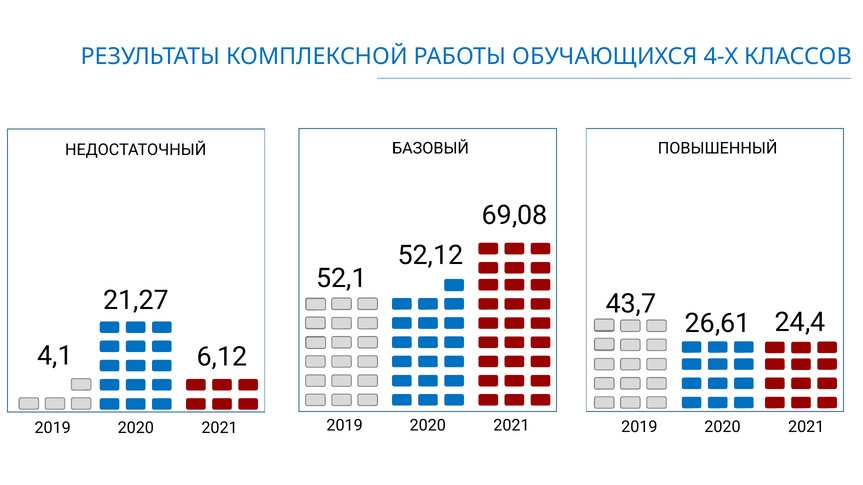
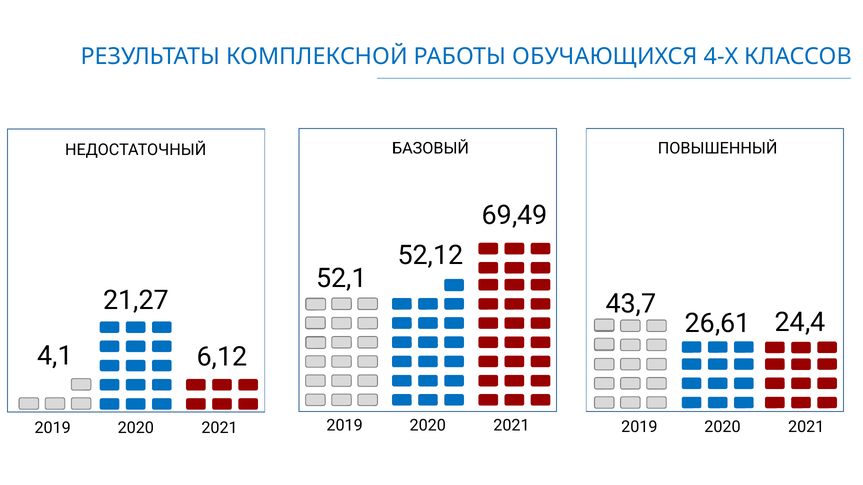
69,08: 69,08 -> 69,49 (515, 215)
